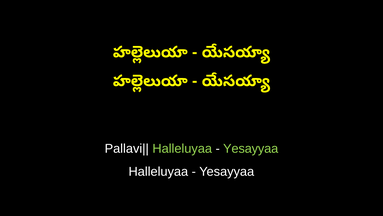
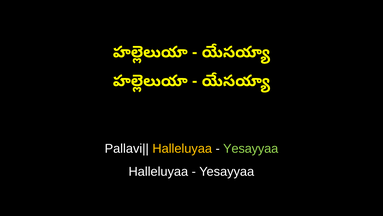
Halleluyaa colour: light green -> yellow (182, 148)
